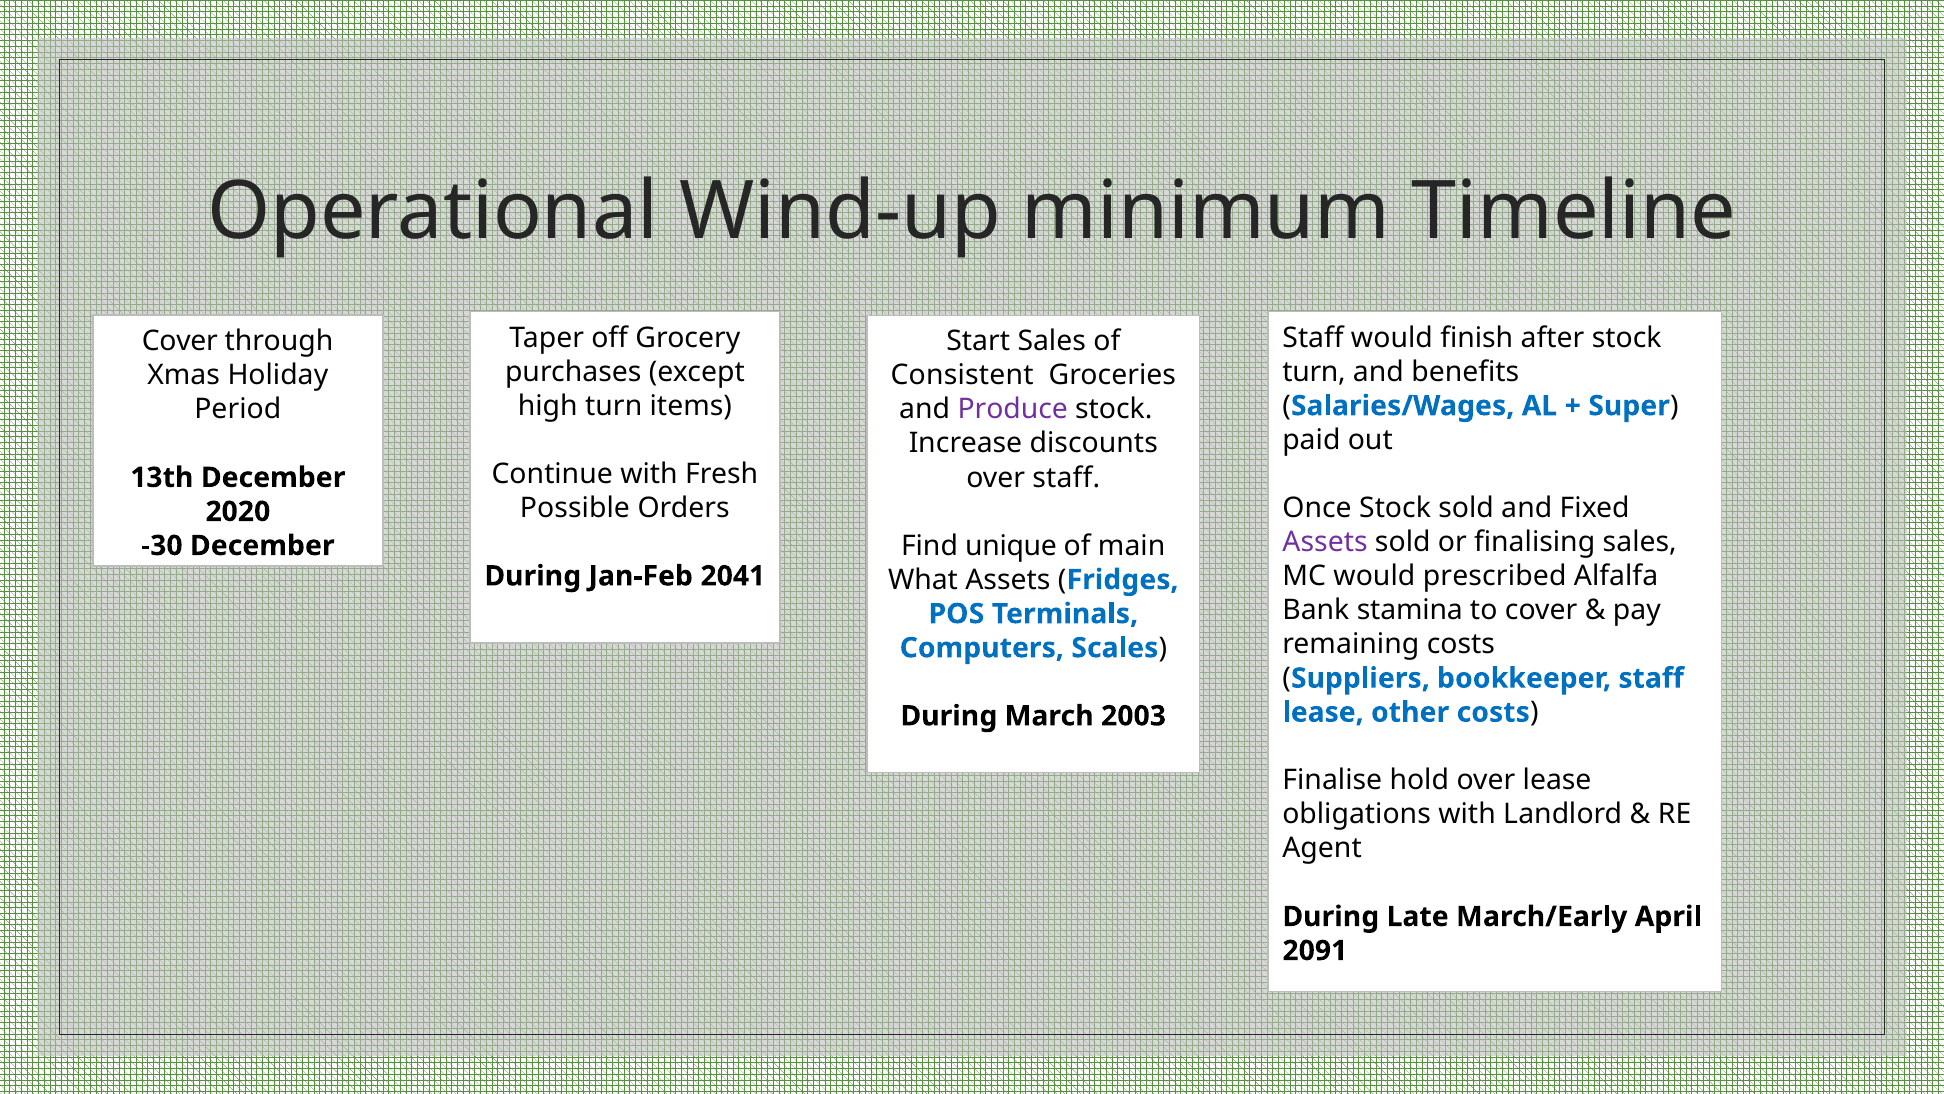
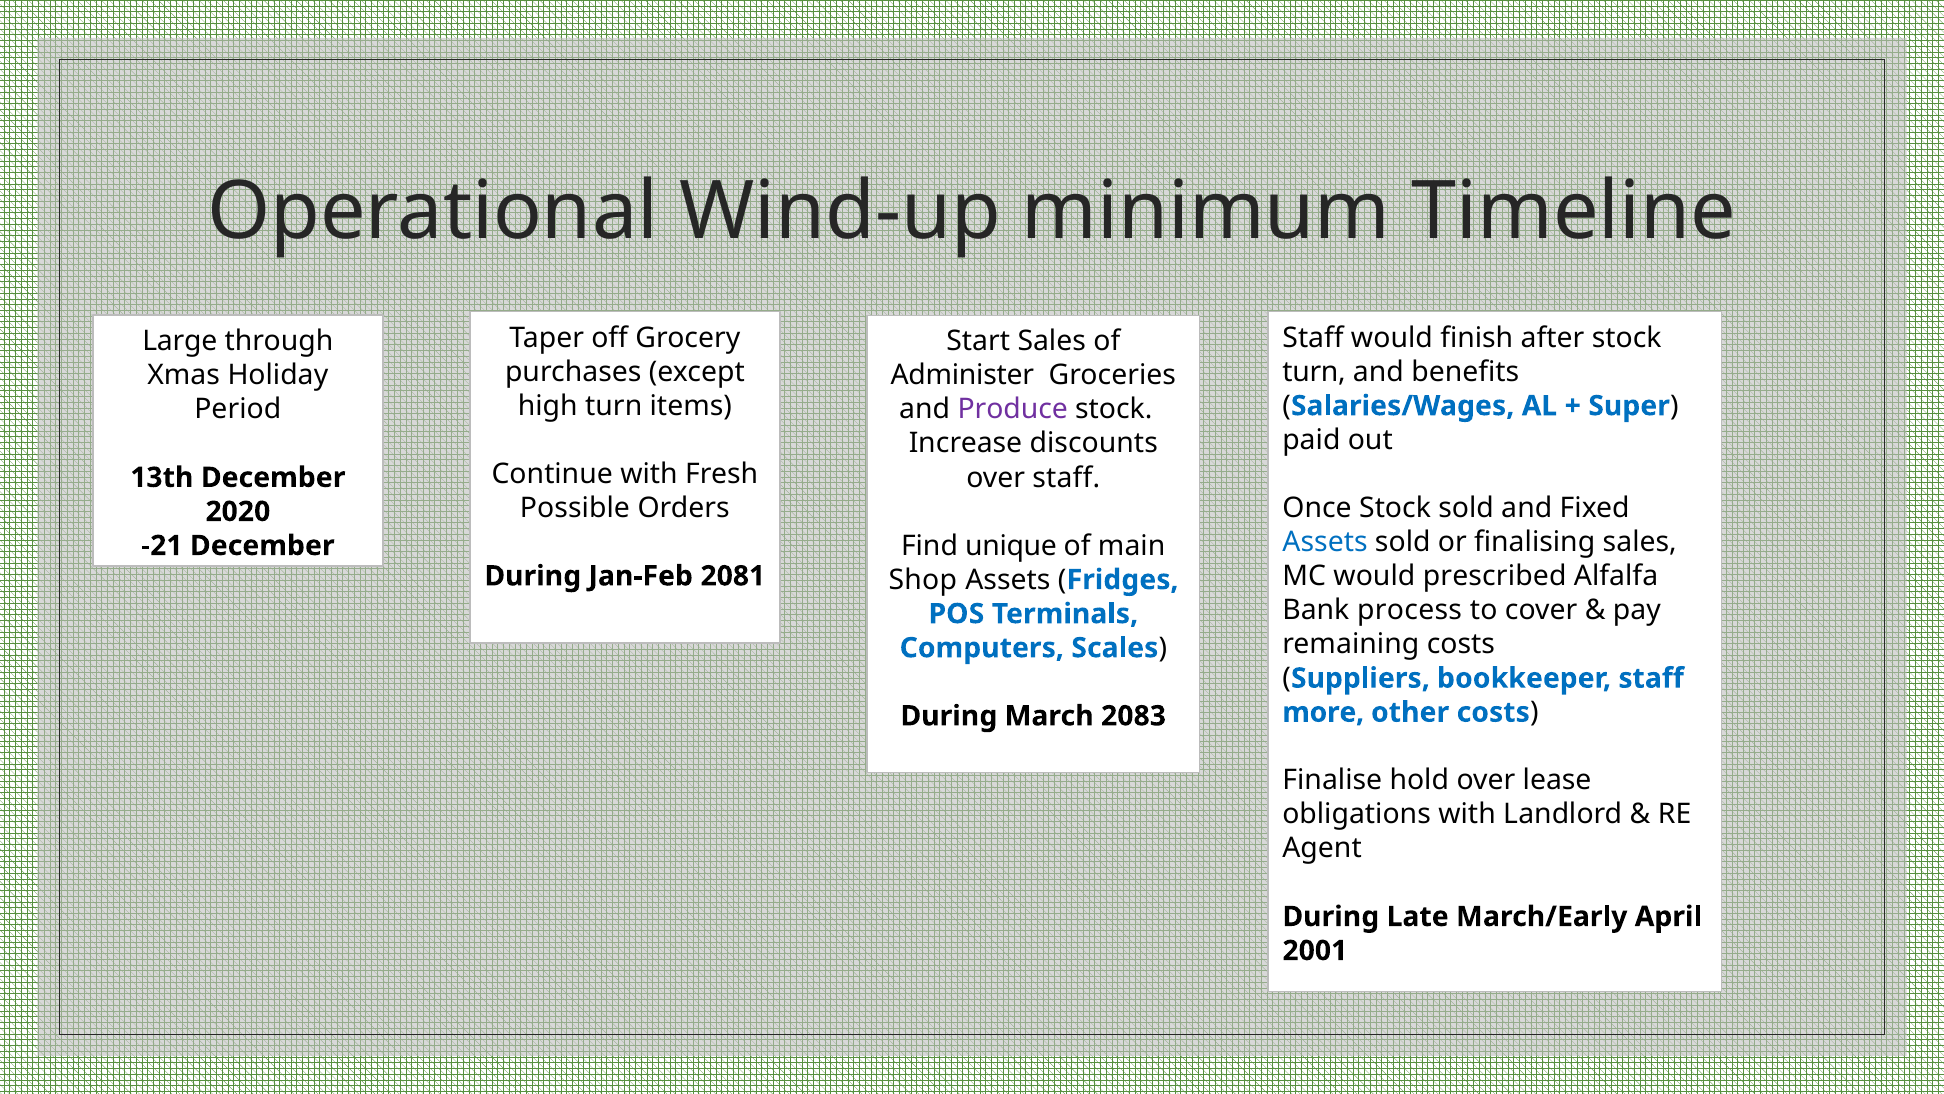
Cover: Cover -> Large (180, 341)
Consistent: Consistent -> Administer (962, 375)
Assets colour: purple -> blue (1325, 542)
-30: -30 -> -21 (162, 545)
2041: 2041 -> 2081 (733, 576)
What: What -> Shop (923, 580)
stamina: stamina -> process (1410, 610)
lease: lease -> more (1323, 712)
2003: 2003 -> 2083 (1134, 716)
2091: 2091 -> 2001 (1315, 950)
